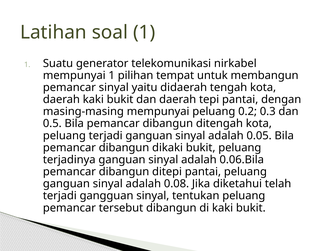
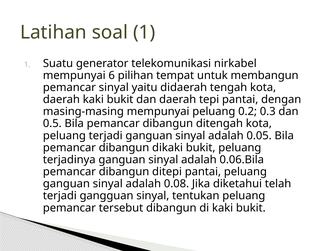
mempunyai 1: 1 -> 6 (112, 75)
